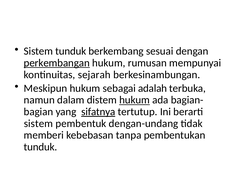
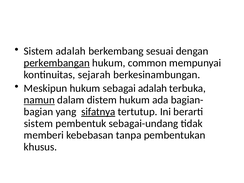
Sistem tunduk: tunduk -> adalah (71, 51)
rumusan: rumusan -> common (147, 63)
namun underline: none -> present (39, 100)
hukum underline: present -> none (135, 100)
dengan-undang: dengan-undang -> sebagai-undang (144, 123)
tunduk: tunduk -> khusus (40, 147)
